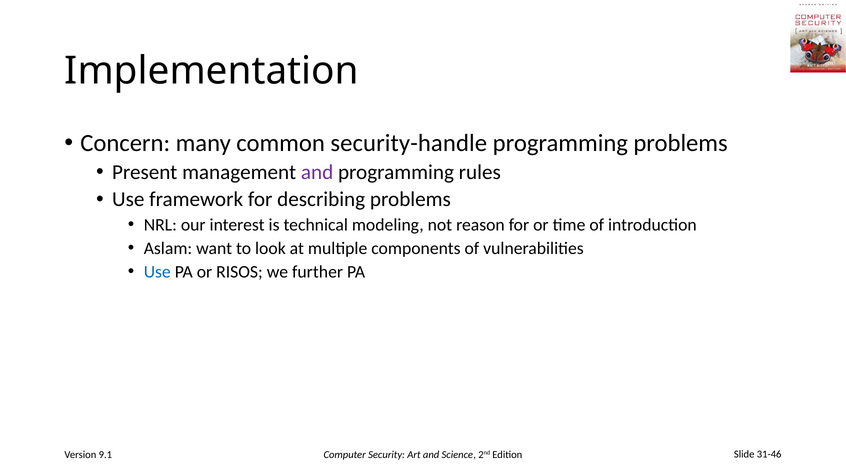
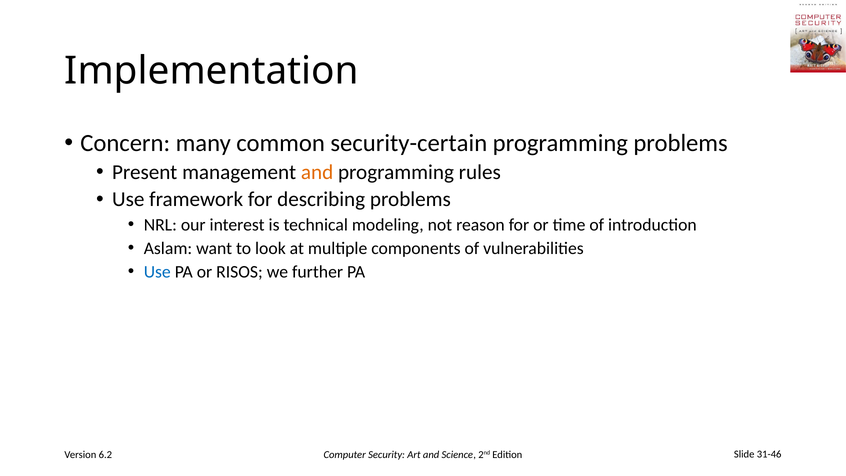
security-handle: security-handle -> security-certain (409, 143)
and colour: purple -> orange (317, 172)
9.1: 9.1 -> 6.2 (105, 454)
